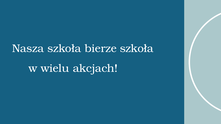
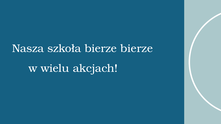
bierze szkoła: szkoła -> bierze (137, 48)
